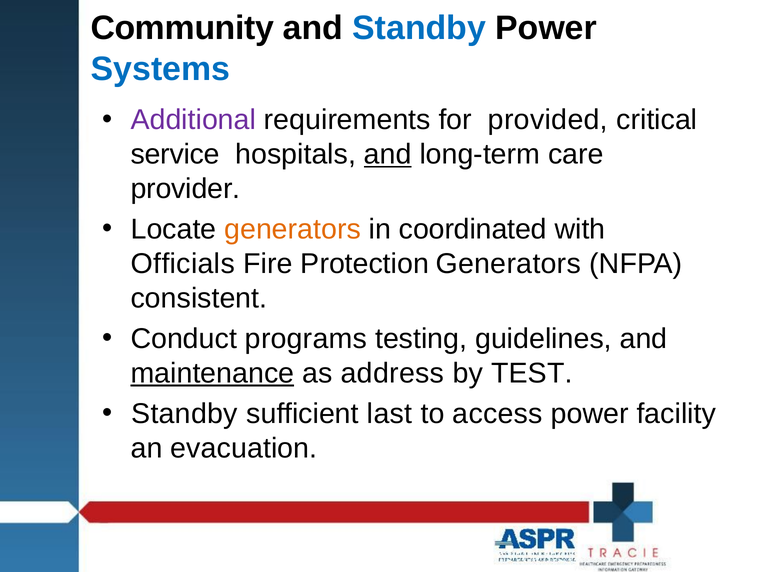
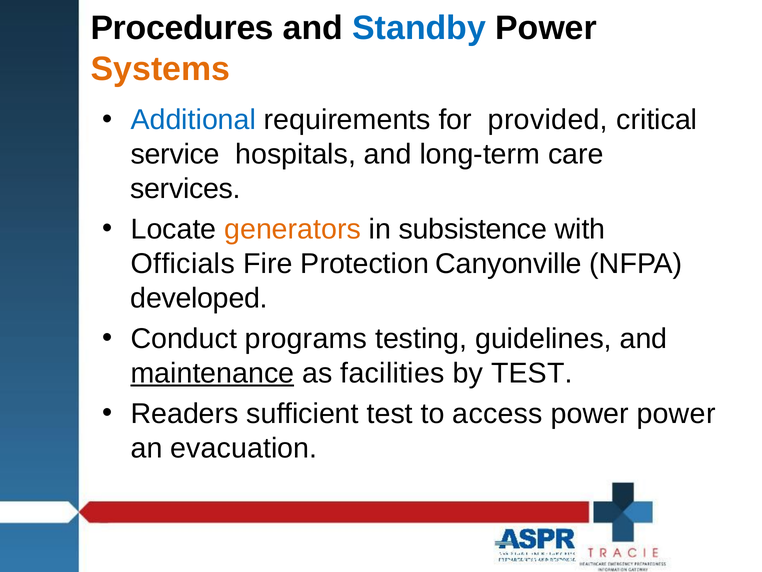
Community: Community -> Procedures (182, 28)
Systems colour: blue -> orange (160, 69)
Additional colour: purple -> blue (193, 120)
and underline: present -> none (388, 154)
provider: provider -> services (186, 189)
coordinated: coordinated -> subsistence (473, 229)
Protection Generators: Generators -> Canyonville (509, 264)
consistent: consistent -> developed (199, 298)
address: address -> facilities (393, 373)
Standby: Standby -> Readers (185, 414)
sufficient last: last -> test (390, 414)
power facility: facility -> power (676, 414)
